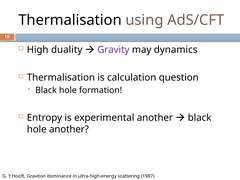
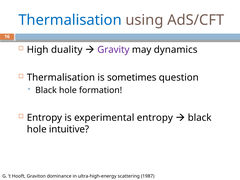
Thermalisation colour: black -> blue (70, 20)
calculation: calculation -> sometimes (132, 78)
experimental another: another -> entropy (155, 118)
hole another: another -> intuitive (69, 129)
